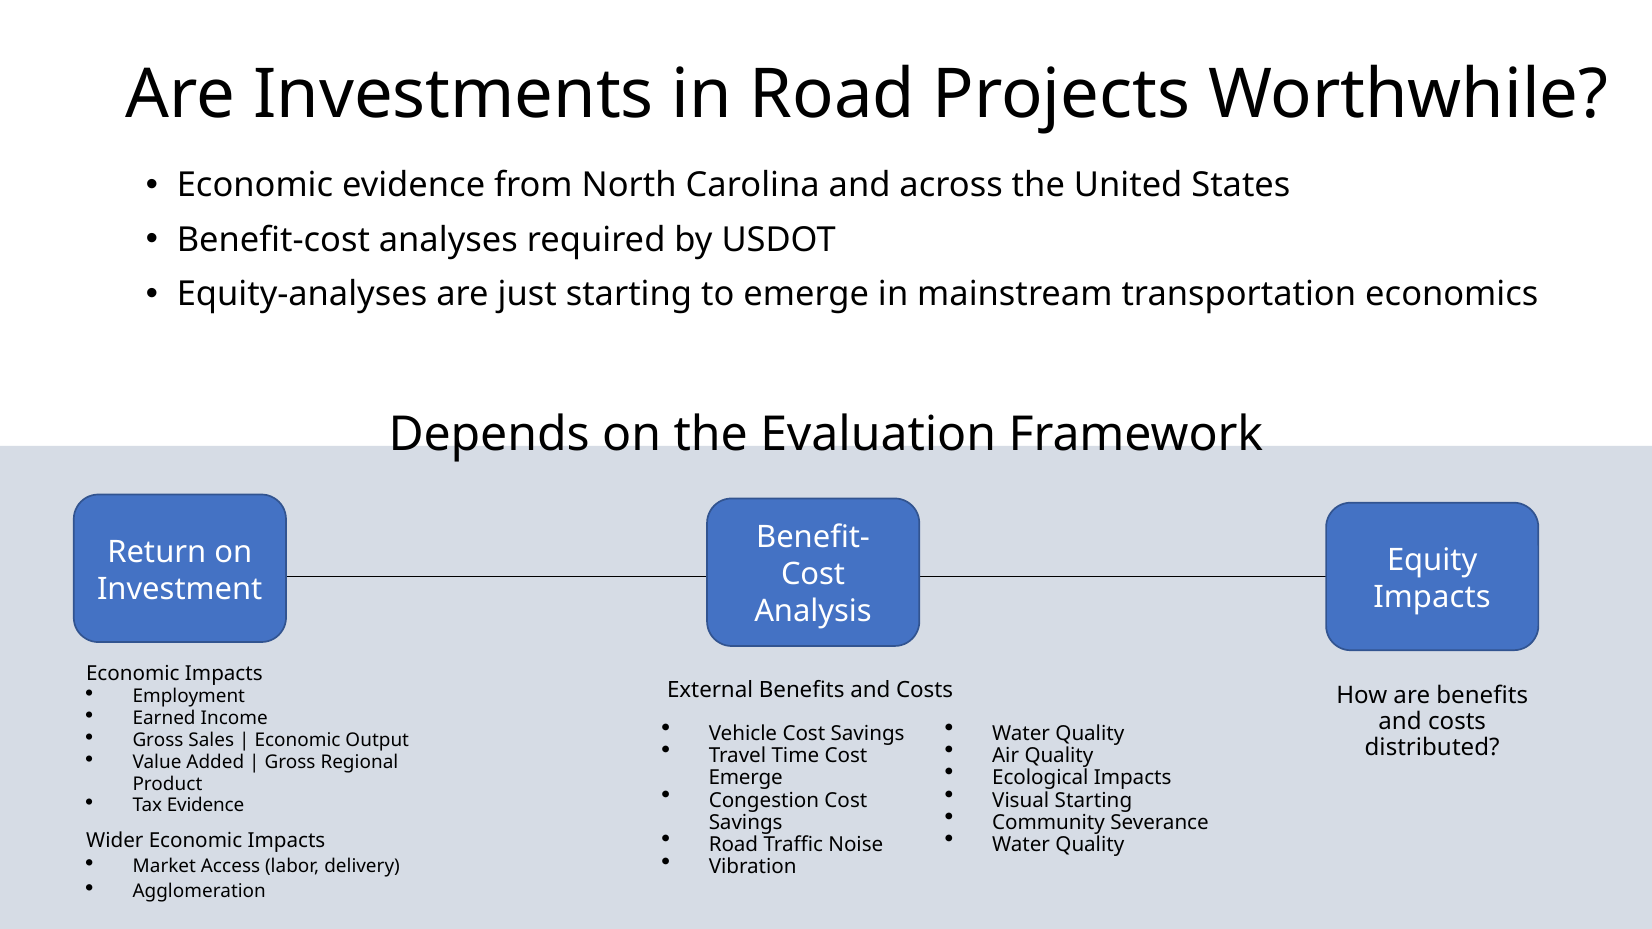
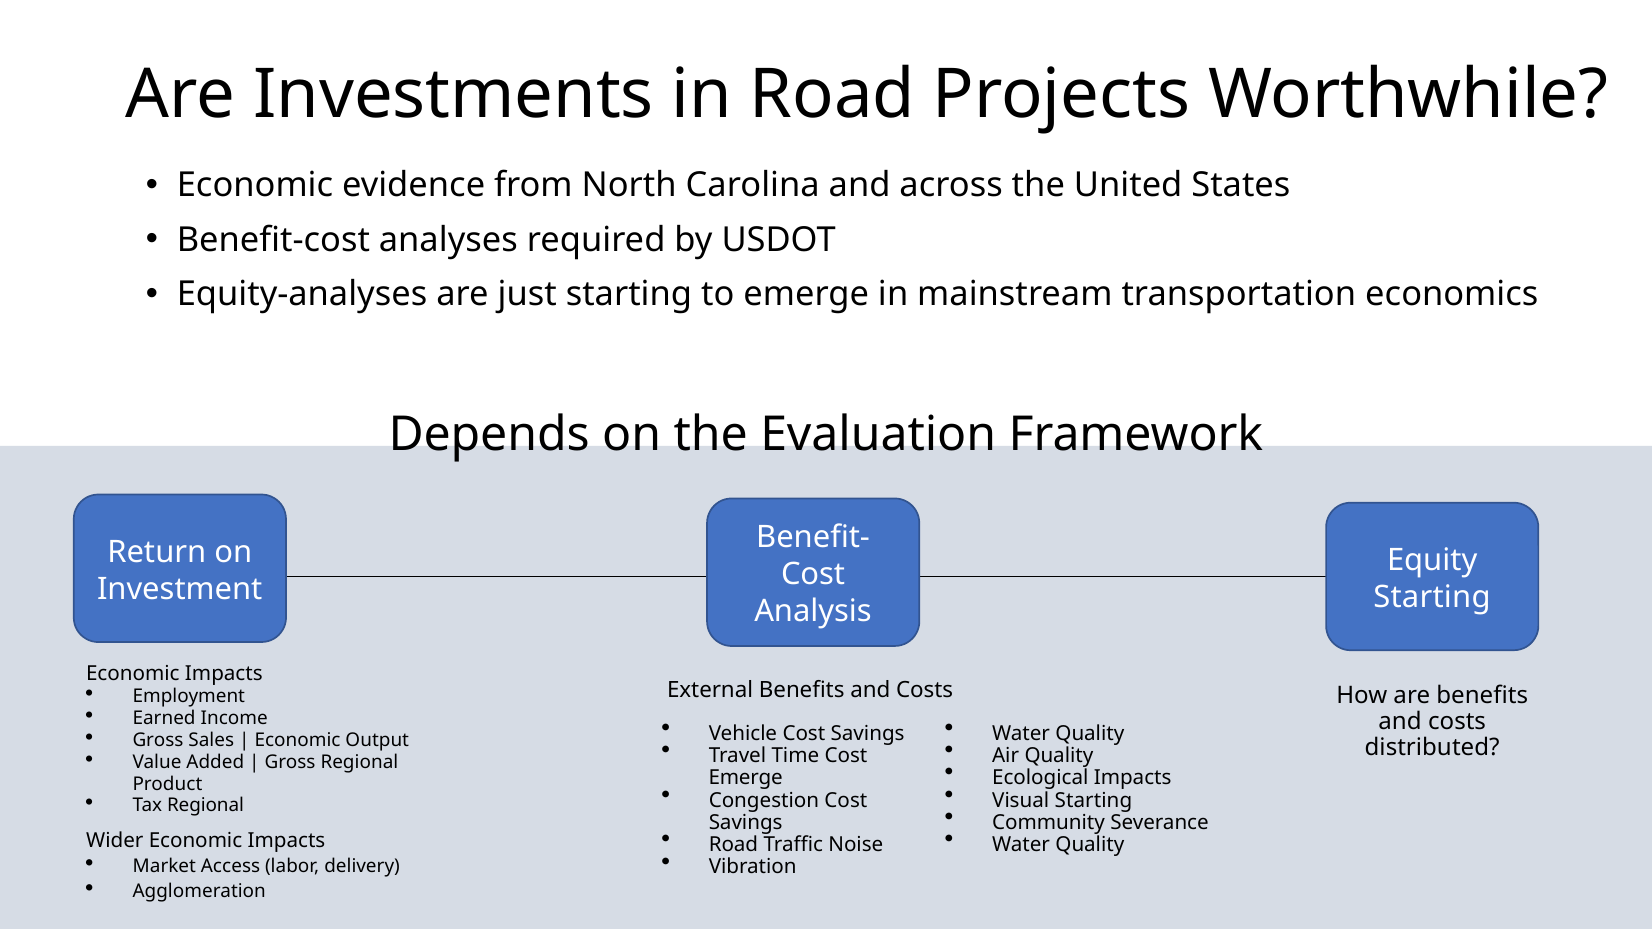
Impacts: Impacts -> Starting (1432, 597)
Tax Evidence: Evidence -> Regional (205, 806)
